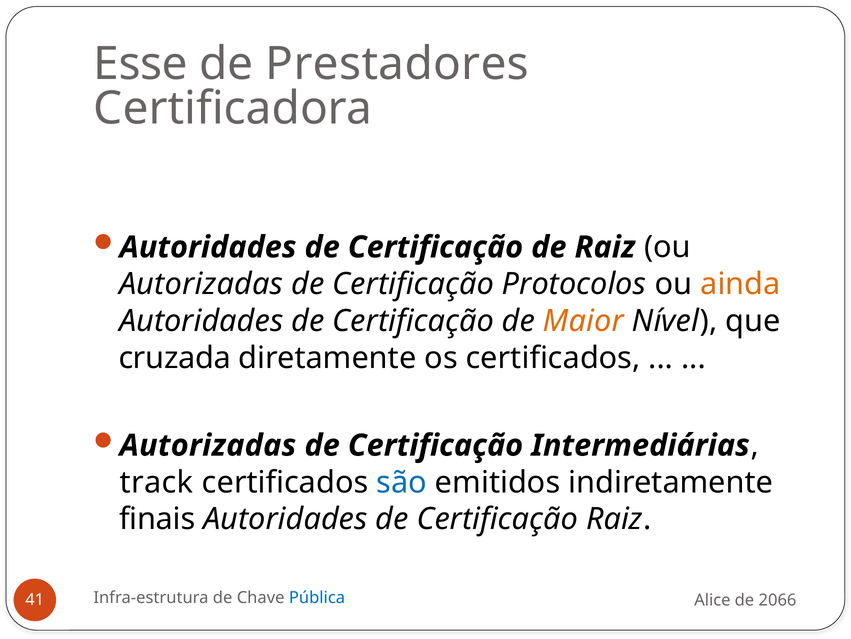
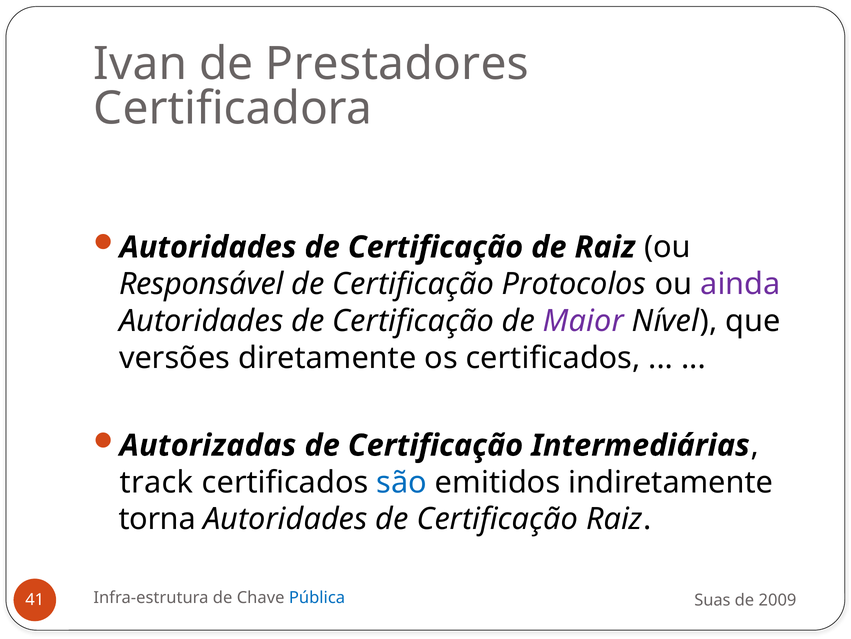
Esse: Esse -> Ivan (140, 64)
Autorizadas: Autorizadas -> Responsável (201, 284)
ainda colour: orange -> purple (740, 284)
Maior colour: orange -> purple (583, 321)
cruzada: cruzada -> versões (175, 358)
finais: finais -> torna (157, 519)
Alice: Alice -> Suas (712, 599)
2066: 2066 -> 2009 (778, 599)
